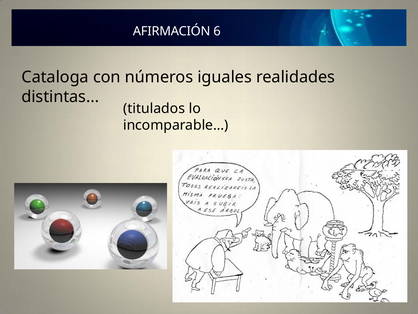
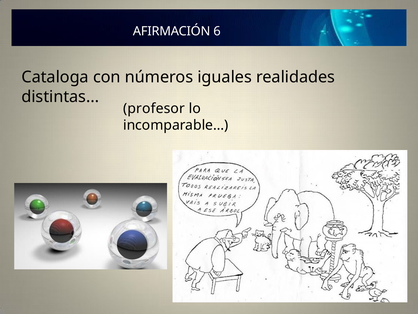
titulados: titulados -> profesor (154, 108)
